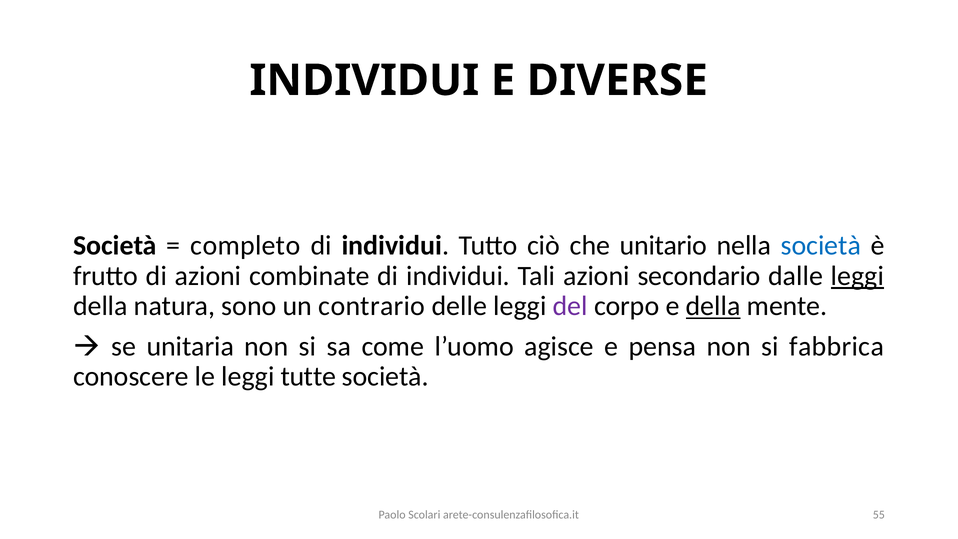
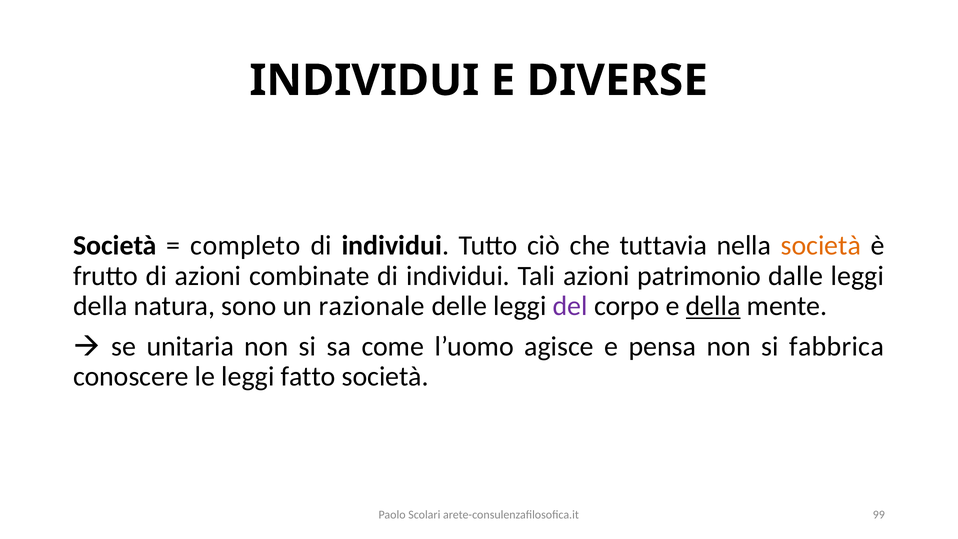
unitario: unitario -> tuttavia (663, 246)
società colour: blue -> orange (821, 246)
secondario: secondario -> patrimonio (699, 276)
leggi underline: present -> none (857, 276)
contrario: contrario -> razionale (372, 306)
tutte: tutte -> fatto (308, 376)
55: 55 -> 99 (879, 514)
